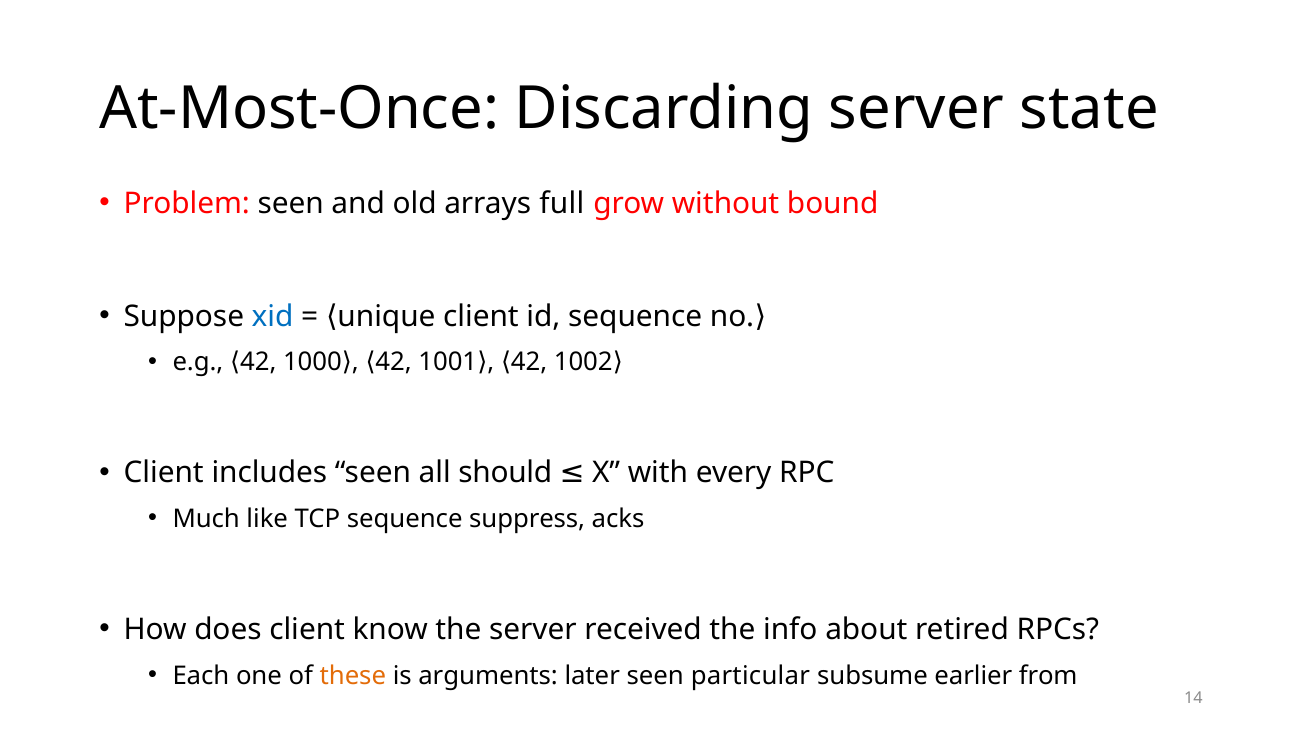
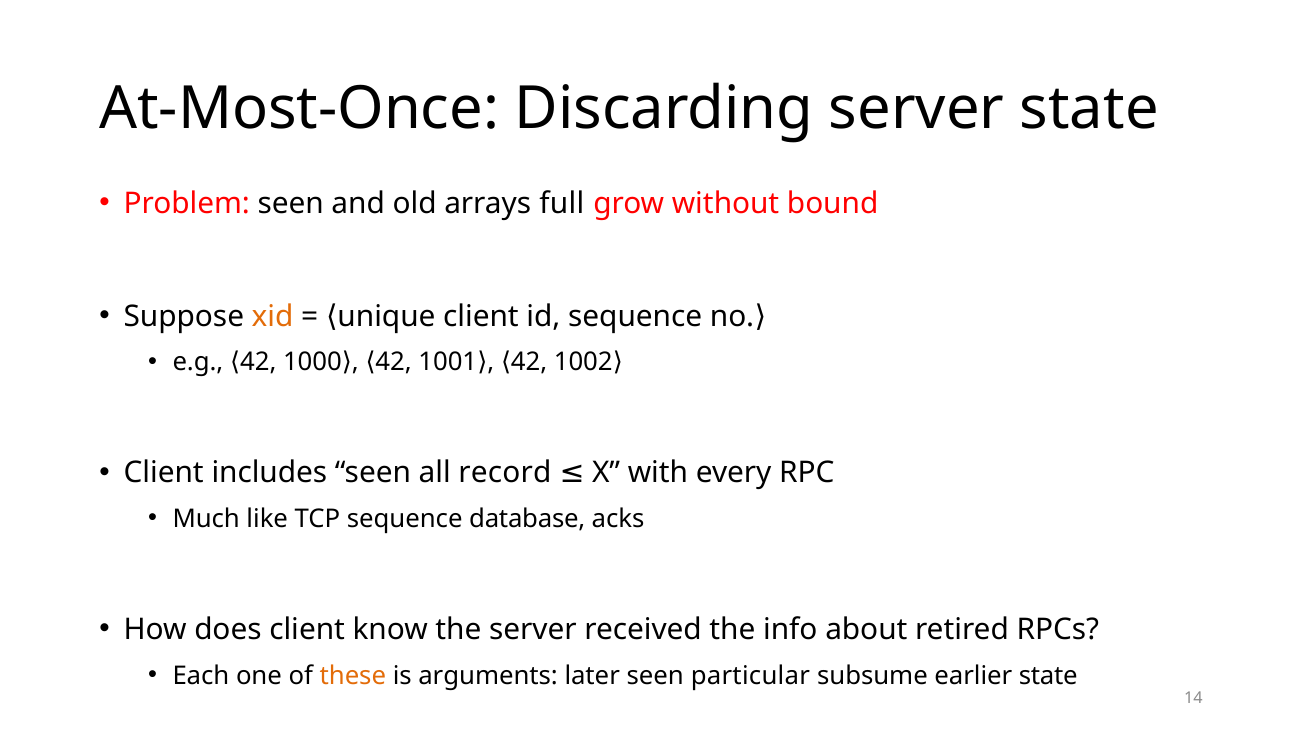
xid colour: blue -> orange (273, 316)
should: should -> record (505, 473)
suppress: suppress -> database (527, 519)
earlier from: from -> state (1048, 676)
